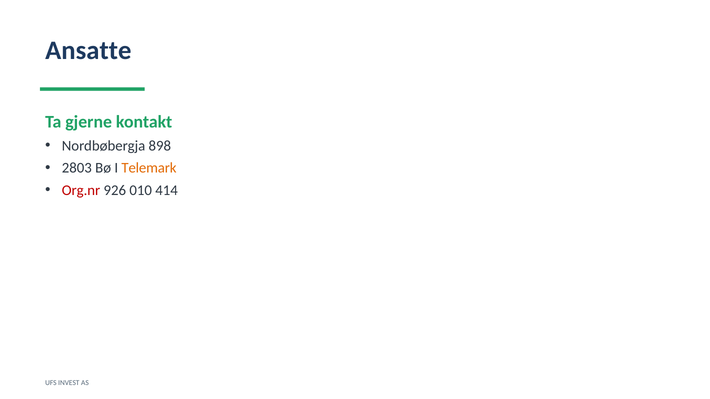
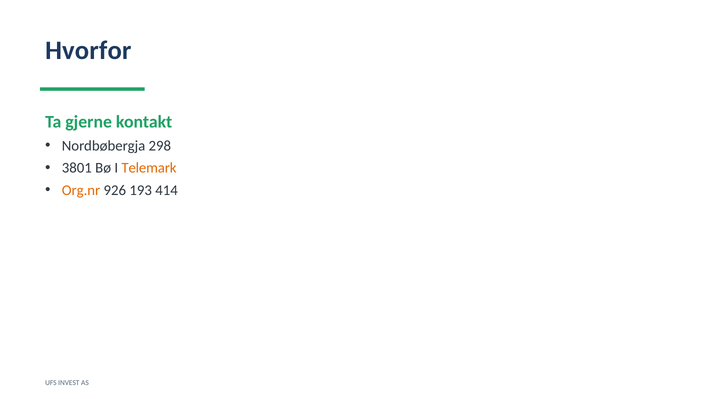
Ansatte: Ansatte -> Hvorfor (88, 51)
898: 898 -> 298 (160, 146)
2803: 2803 -> 3801 (77, 168)
Org.nr colour: red -> orange (81, 190)
010: 010 -> 193 (141, 190)
